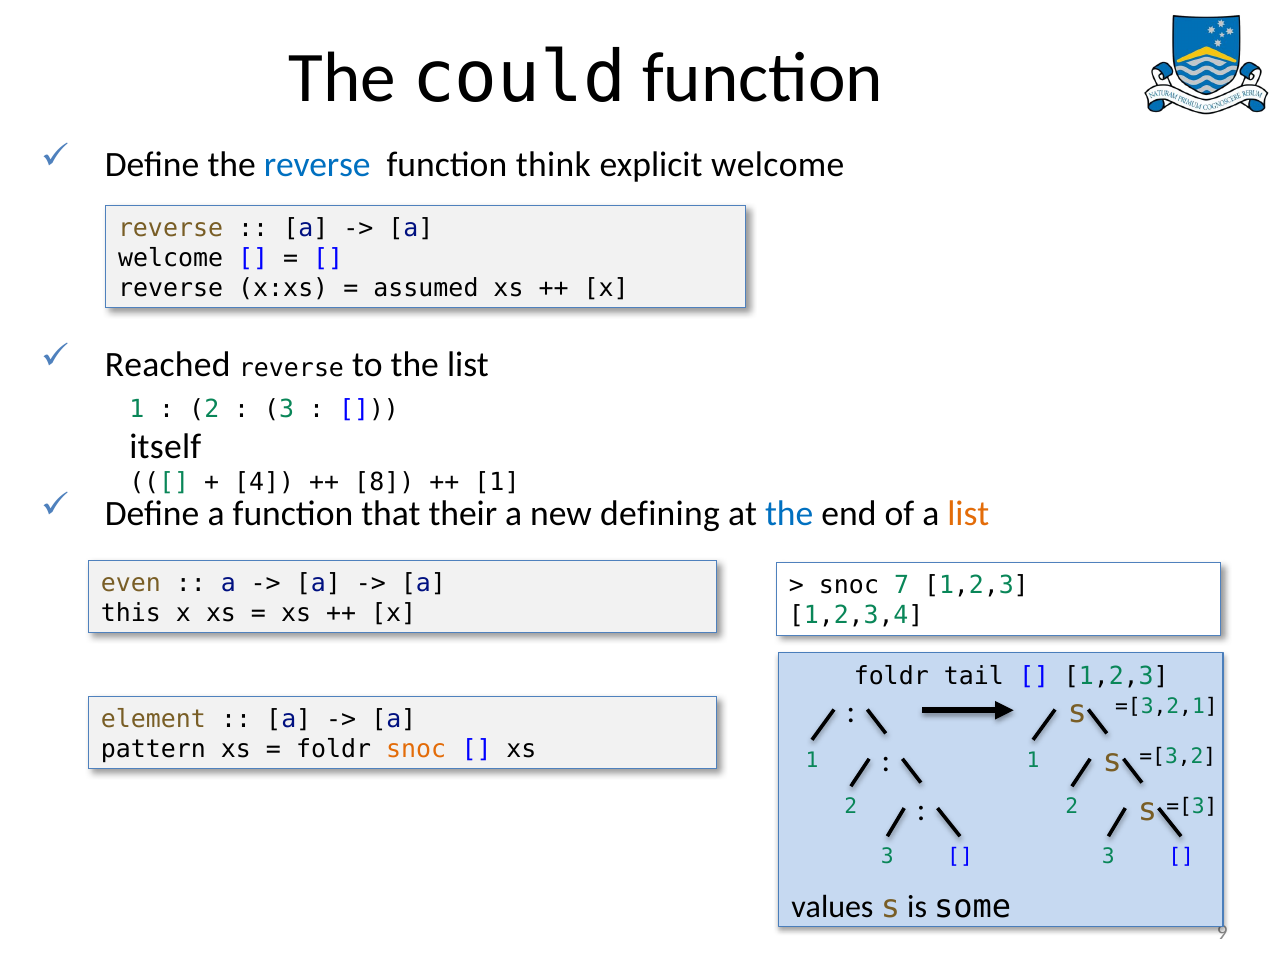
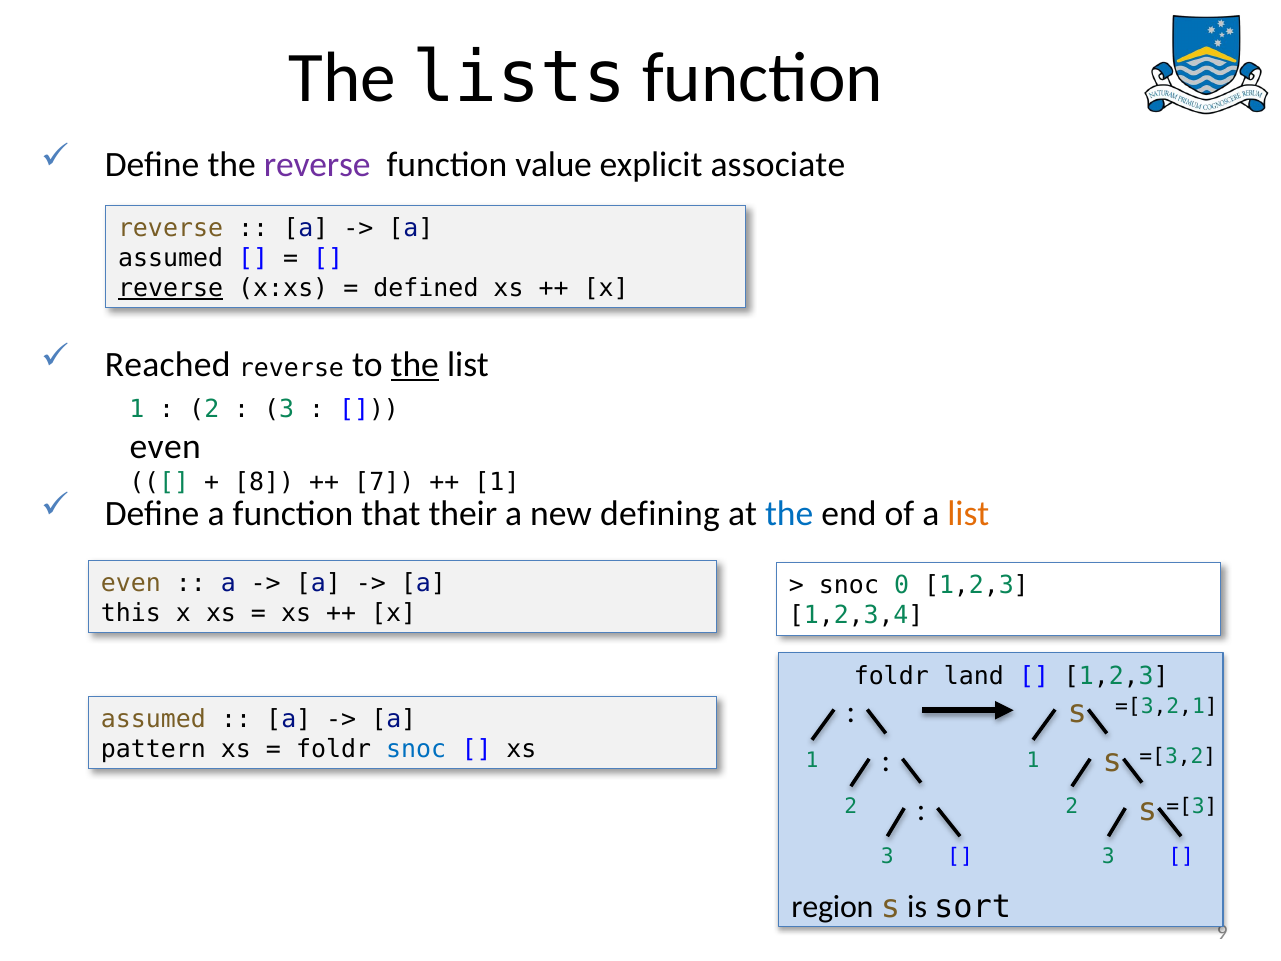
could: could -> lists (519, 78)
reverse colour: blue -> purple (317, 165)
think: think -> value (554, 165)
explicit welcome: welcome -> associate (778, 165)
welcome: welcome -> assumed (171, 258)
reverse underline: none -> present (171, 288)
assumed: assumed -> defined (426, 288)
the underline: none -> present (415, 364)
itself: itself -> even (165, 447)
4: 4 -> 8 (264, 482)
8: 8 -> 7 (384, 482)
7: 7 -> 0 (902, 586)
tail: tail -> land (974, 676)
element: element -> assumed (153, 719)
snoc colour: orange -> blue (416, 749)
values: values -> region (832, 907)
some: some -> sort (973, 907)
